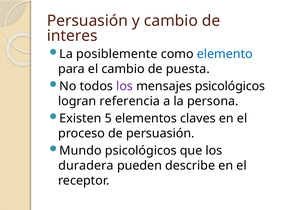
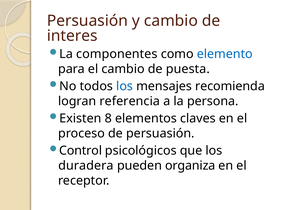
posiblemente: posiblemente -> componentes (117, 54)
los colour: purple -> blue (125, 87)
mensajes psicológicos: psicológicos -> recomienda (230, 87)
5: 5 -> 8 (108, 119)
Mundo: Mundo -> Control (81, 151)
describe: describe -> organiza (190, 166)
